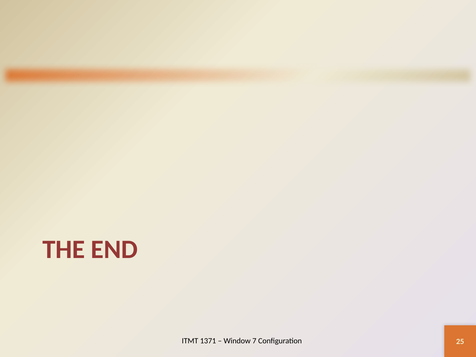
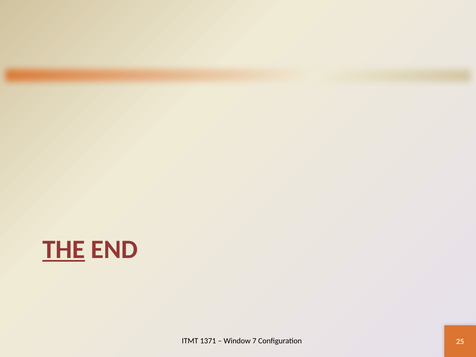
THE underline: none -> present (64, 249)
